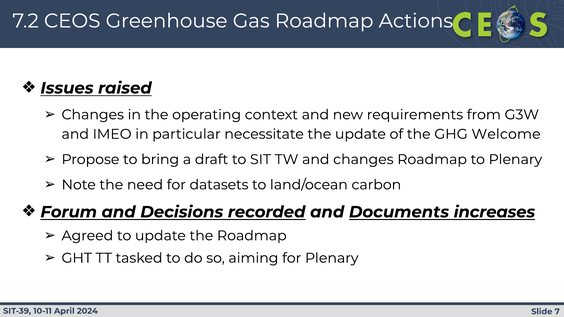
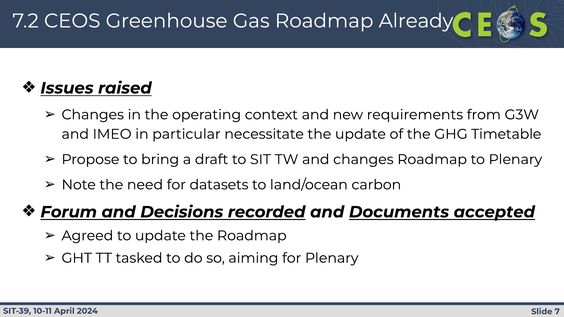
Actions: Actions -> Already (416, 21)
Welcome: Welcome -> Timetable (506, 134)
increases: increases -> accepted (494, 212)
